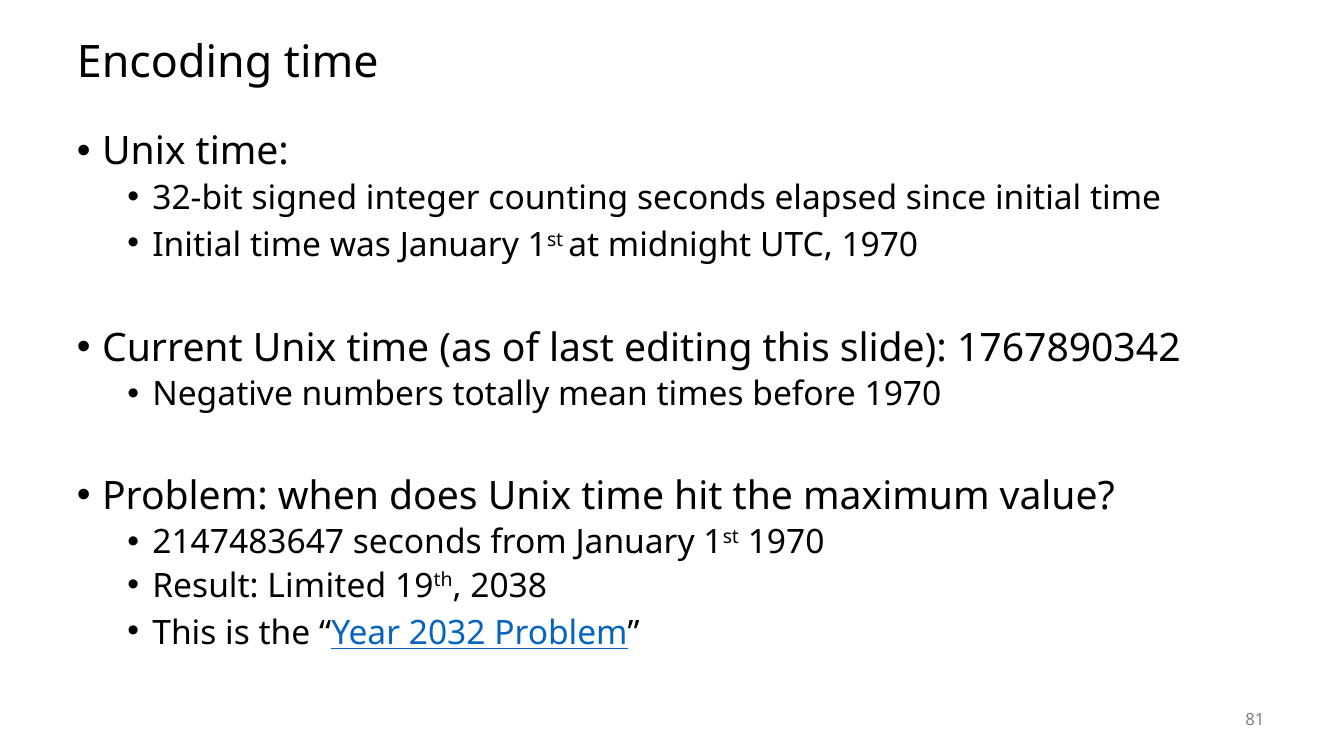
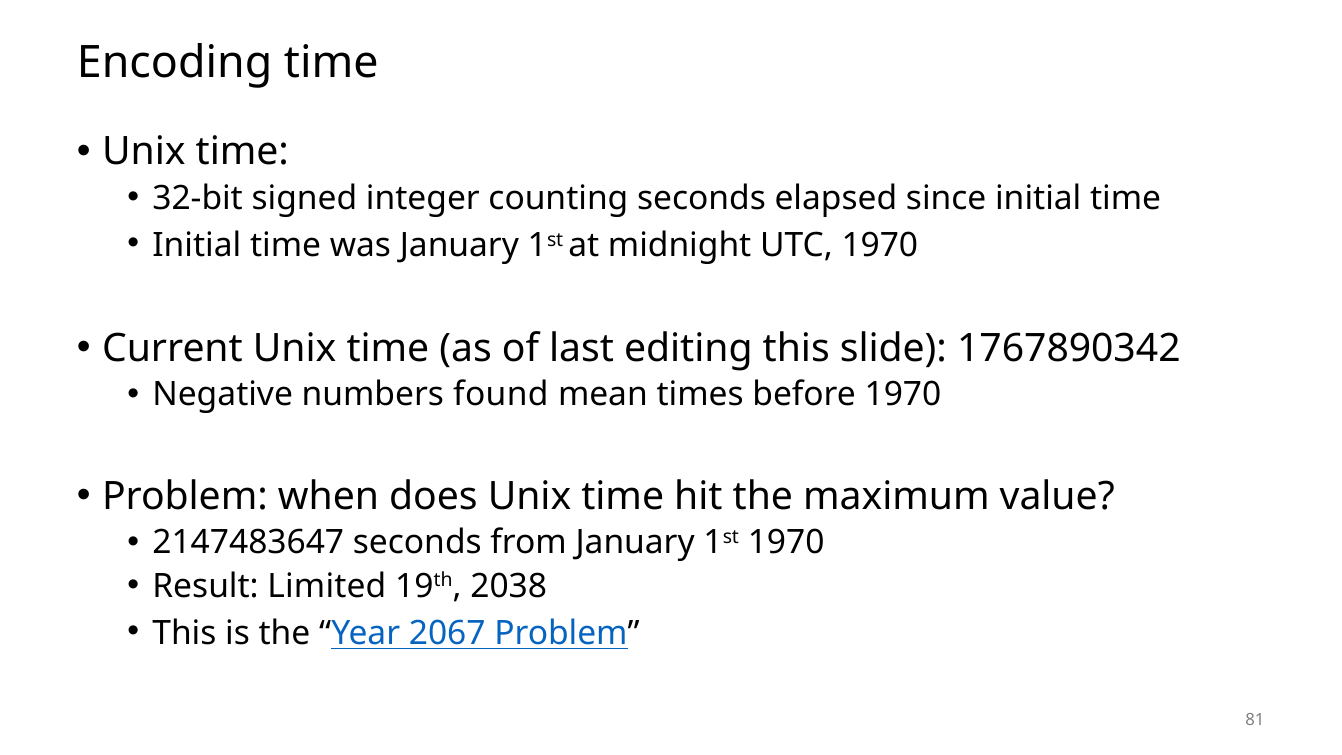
totally: totally -> found (501, 394)
2032: 2032 -> 2067 (447, 633)
